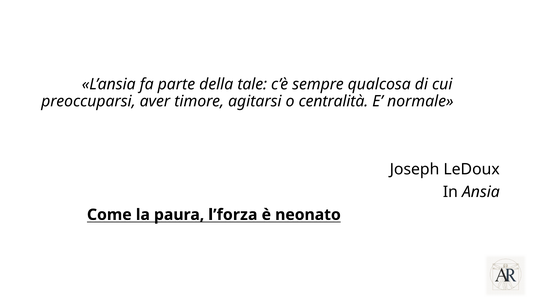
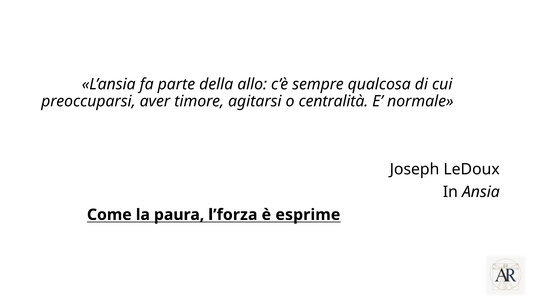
tale: tale -> allo (252, 84)
neonato: neonato -> esprime (308, 215)
